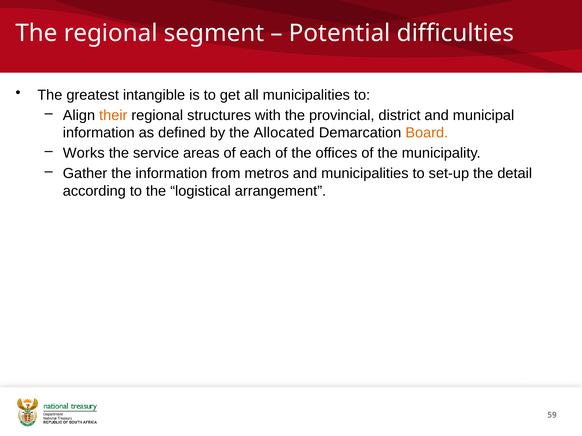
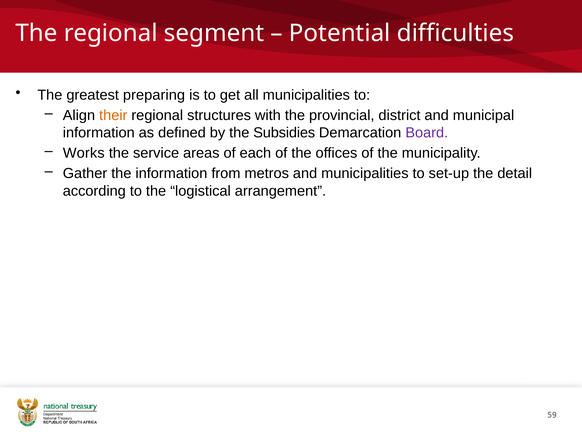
intangible: intangible -> preparing (154, 95)
Allocated: Allocated -> Subsidies (284, 133)
Board colour: orange -> purple (427, 133)
